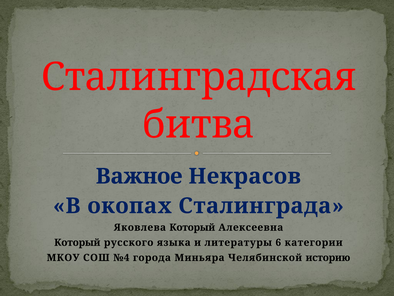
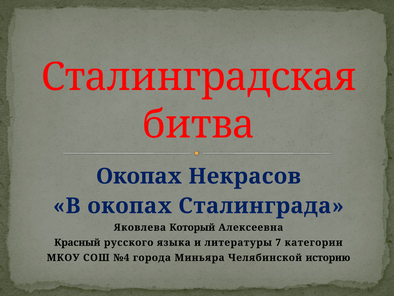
Важное: Важное -> Окопах (139, 176)
Который: Который -> Красный (77, 242)
6: 6 -> 7 (278, 242)
